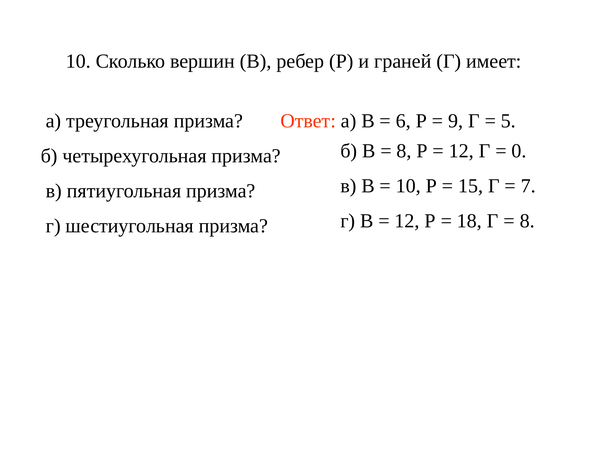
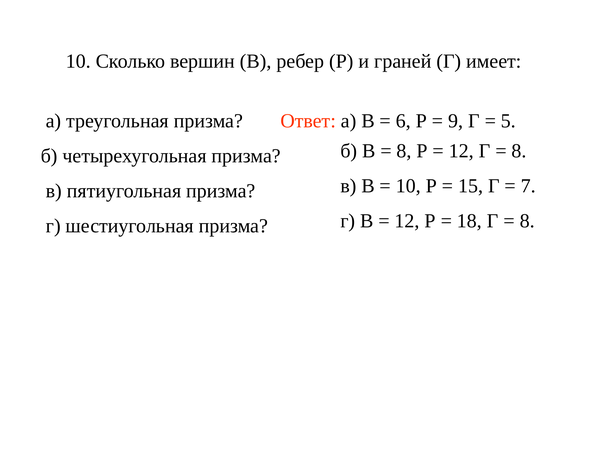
0: 0 -> 8 (519, 151)
